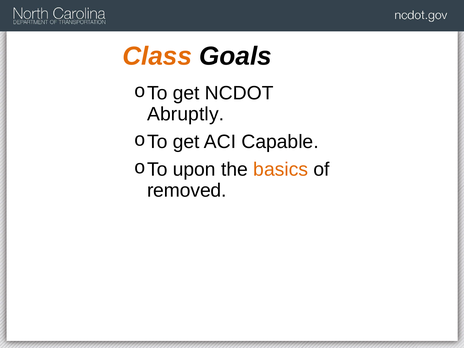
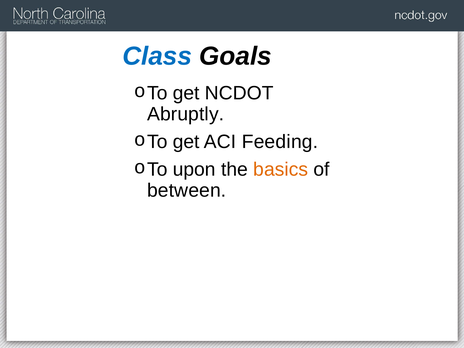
Class colour: orange -> blue (157, 56)
Capable: Capable -> Feeding (280, 142)
removed: removed -> between (187, 190)
